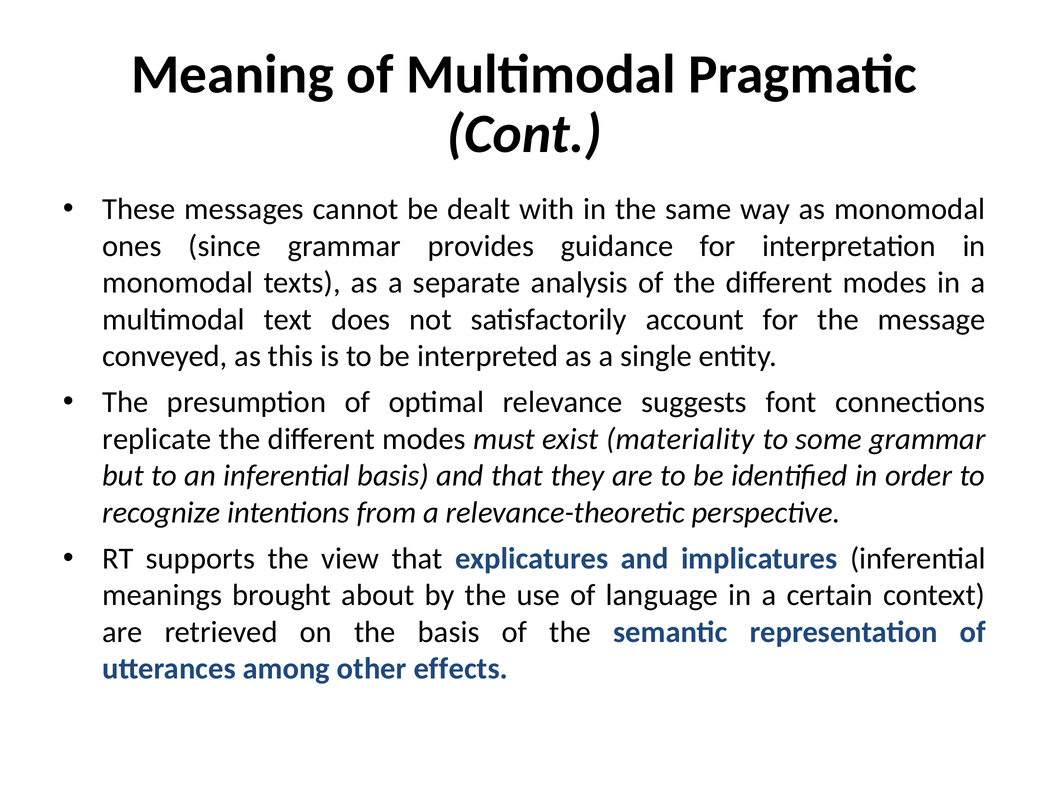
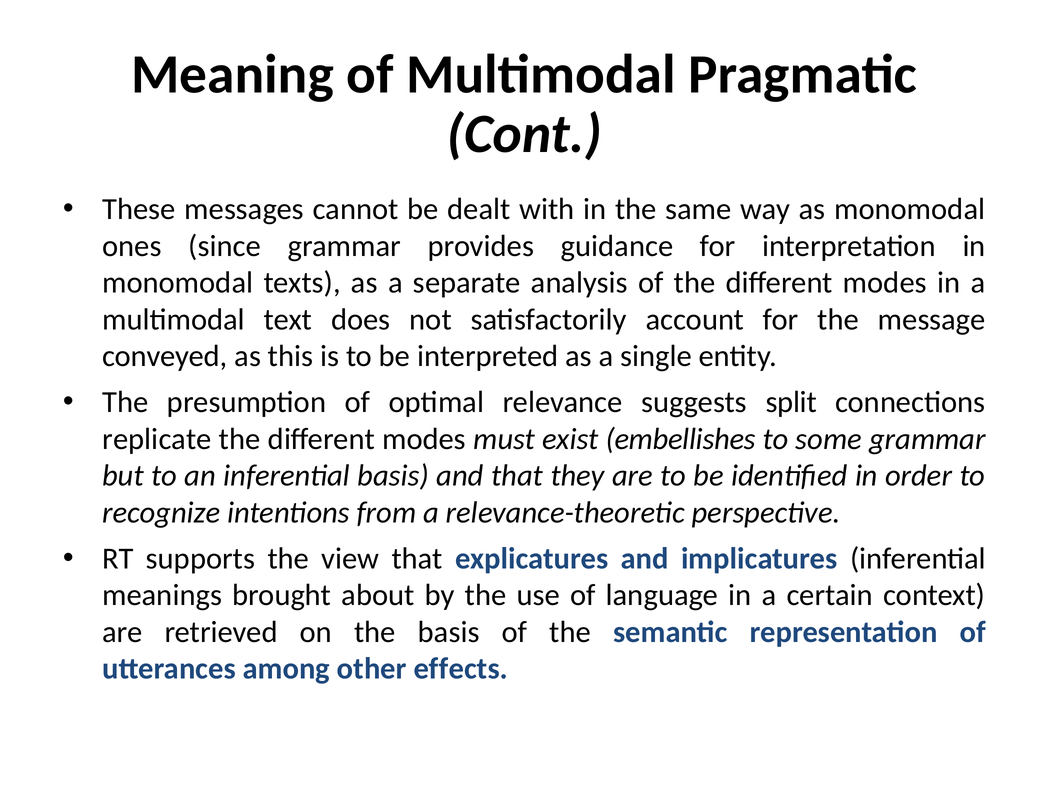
font: font -> split (791, 402)
materiality: materiality -> embellishes (681, 439)
